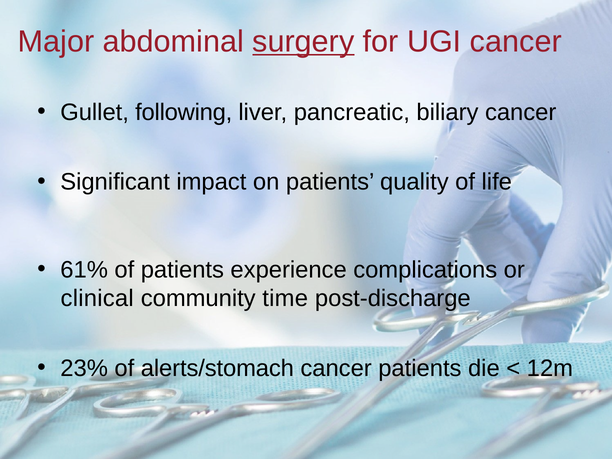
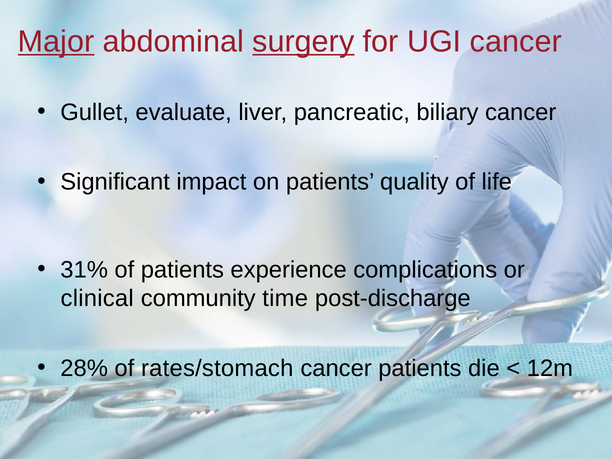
Major underline: none -> present (56, 42)
following: following -> evaluate (184, 112)
61%: 61% -> 31% (84, 270)
23%: 23% -> 28% (84, 368)
alerts/stomach: alerts/stomach -> rates/stomach (217, 368)
